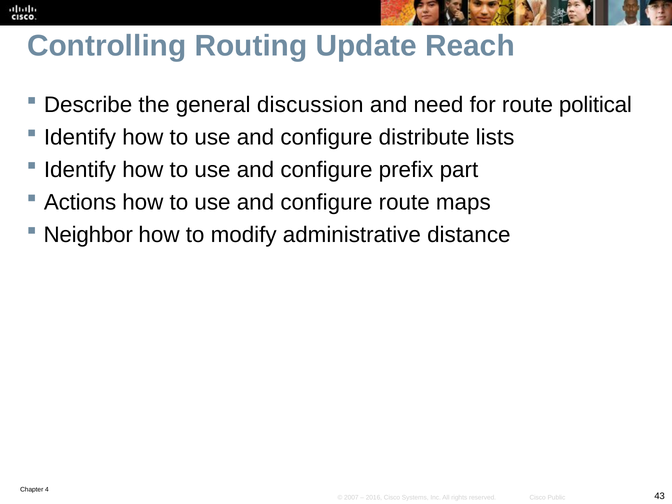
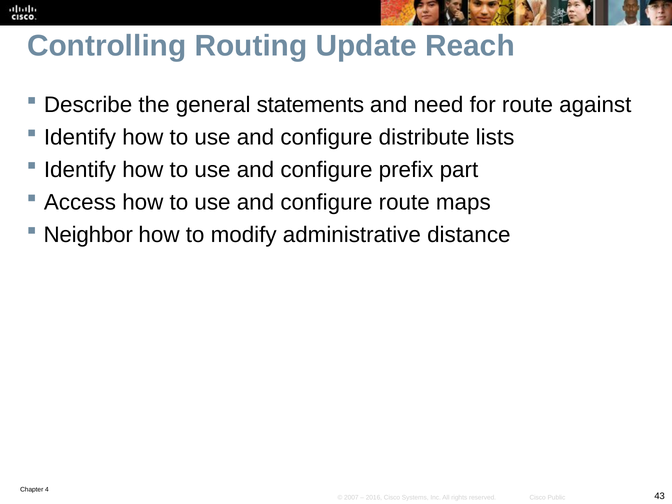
discussion: discussion -> statements (310, 105)
political: political -> against (595, 105)
Actions: Actions -> Access (80, 202)
